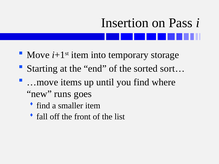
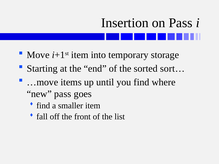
new runs: runs -> pass (63, 94)
